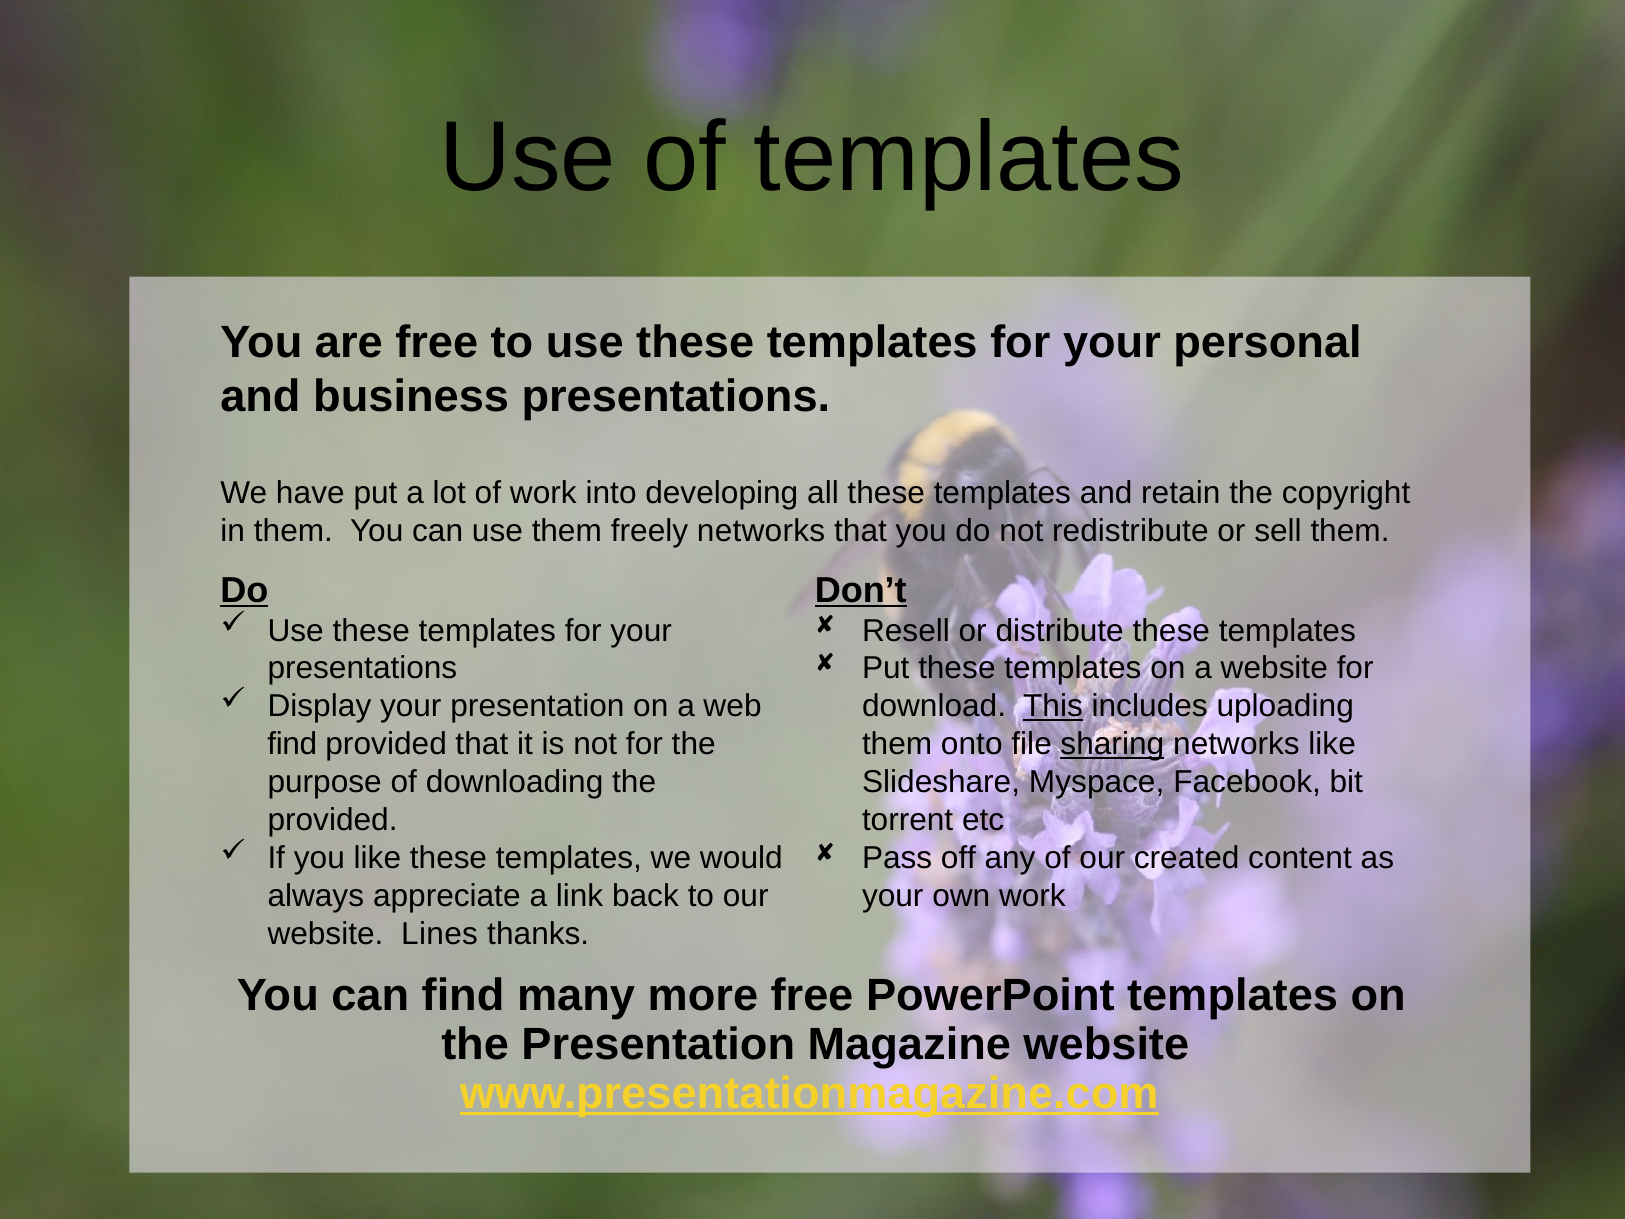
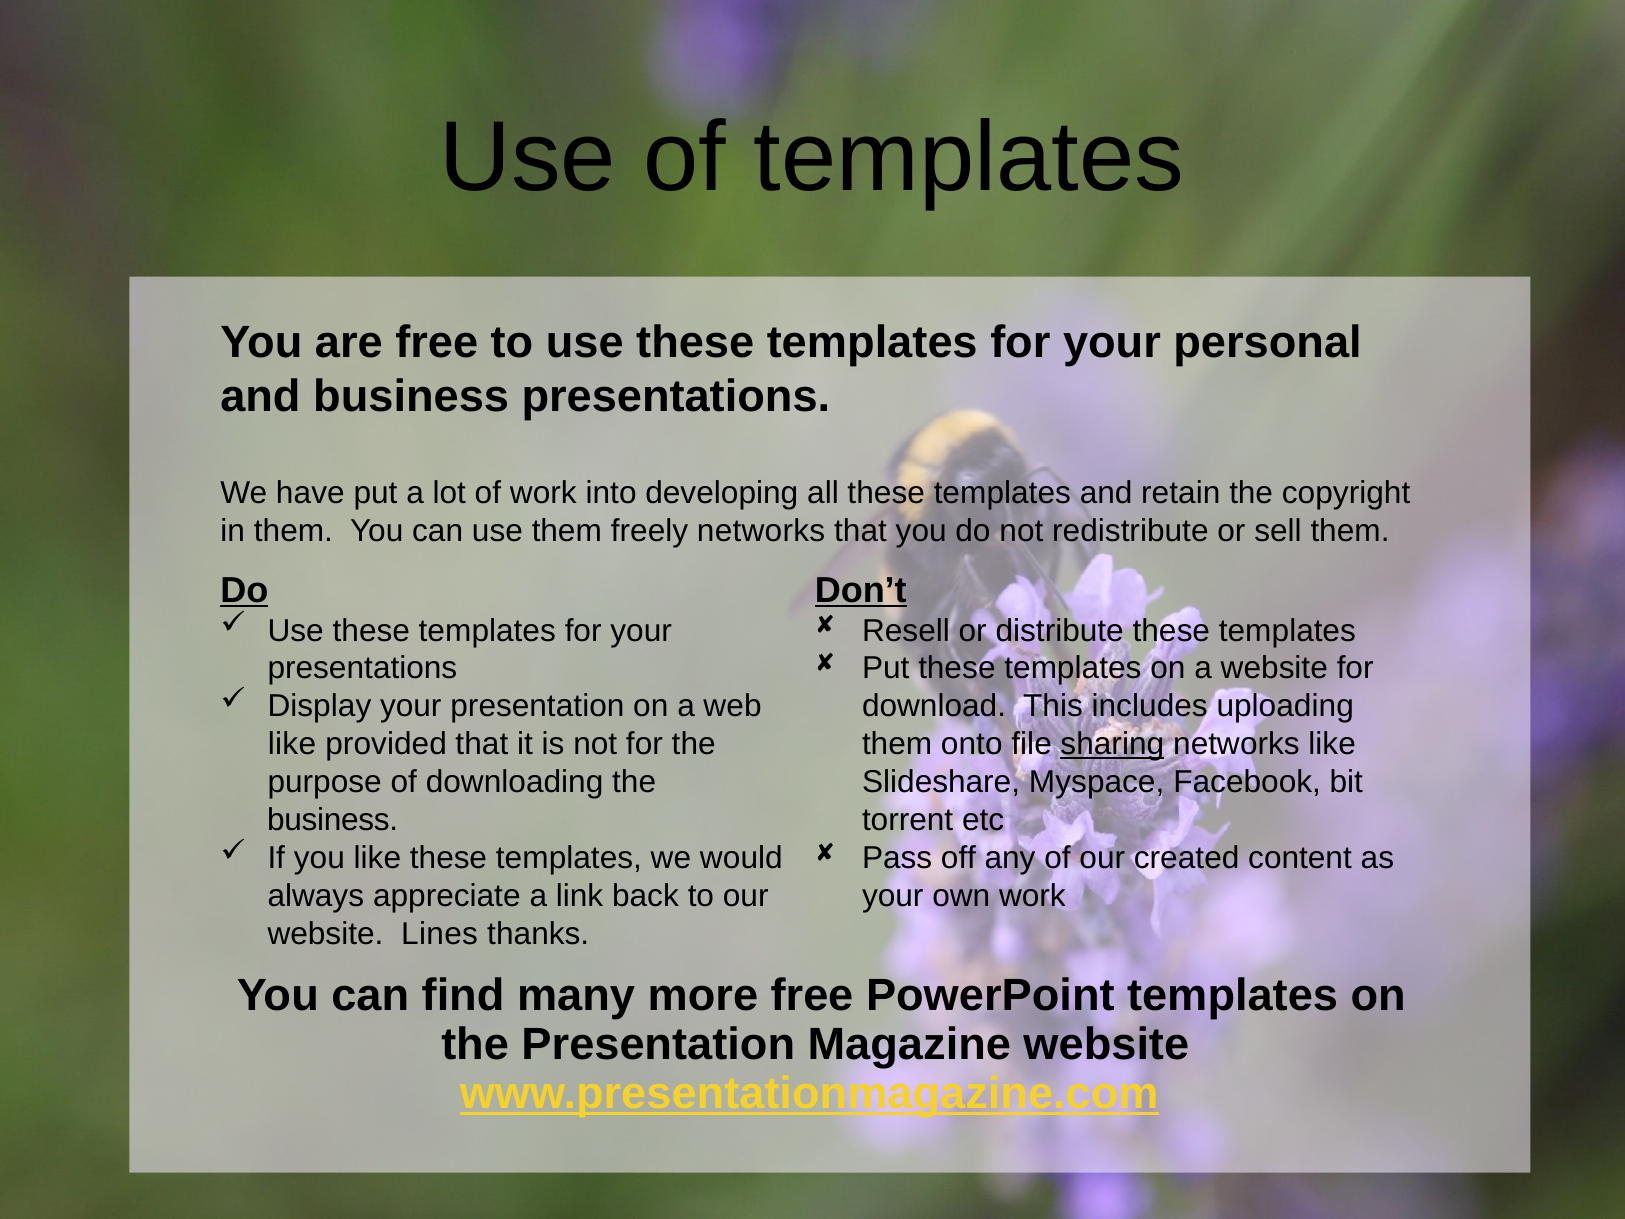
This underline: present -> none (1053, 706)
find: find -> like (292, 744)
provided: provided -> business (333, 820)
